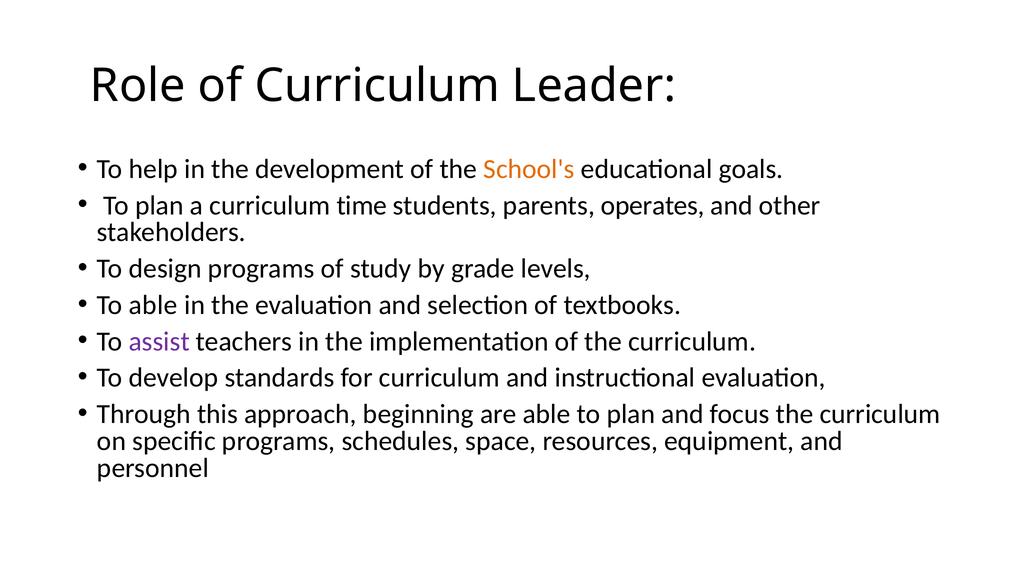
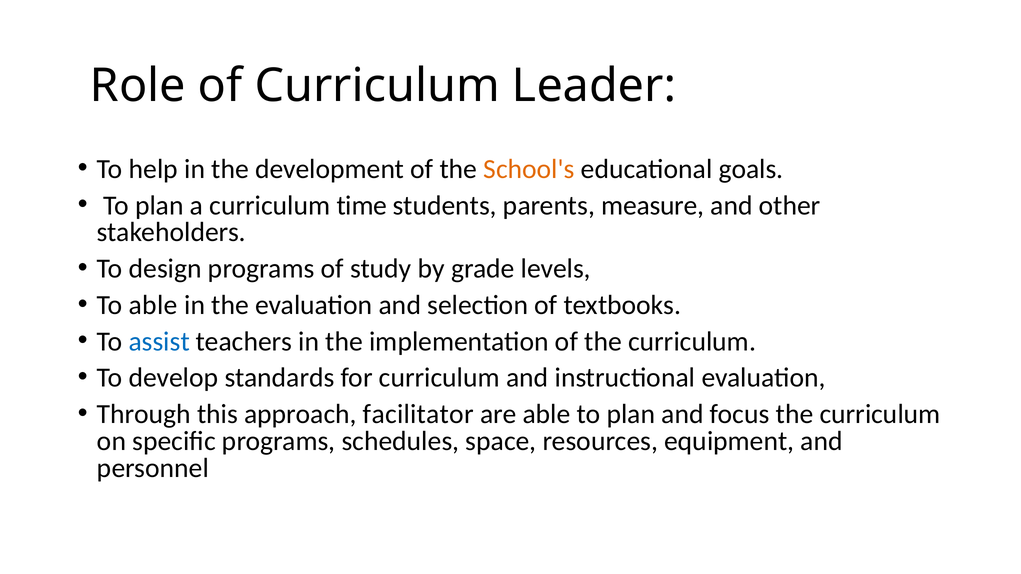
operates: operates -> measure (653, 205)
assist colour: purple -> blue (159, 342)
beginning: beginning -> facilitator (418, 414)
